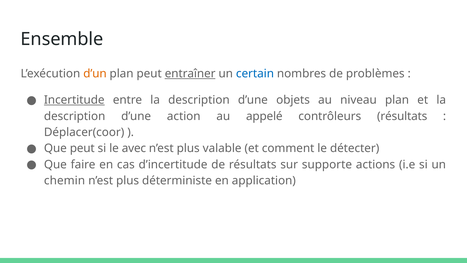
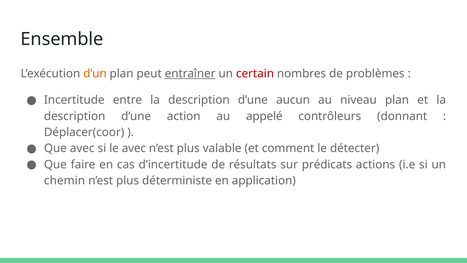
certain colour: blue -> red (255, 73)
Incertitude underline: present -> none (74, 100)
objets: objets -> aucun (293, 100)
contrôleurs résultats: résultats -> donnant (402, 116)
Que peut: peut -> avec (82, 148)
supporte: supporte -> prédicats (327, 164)
